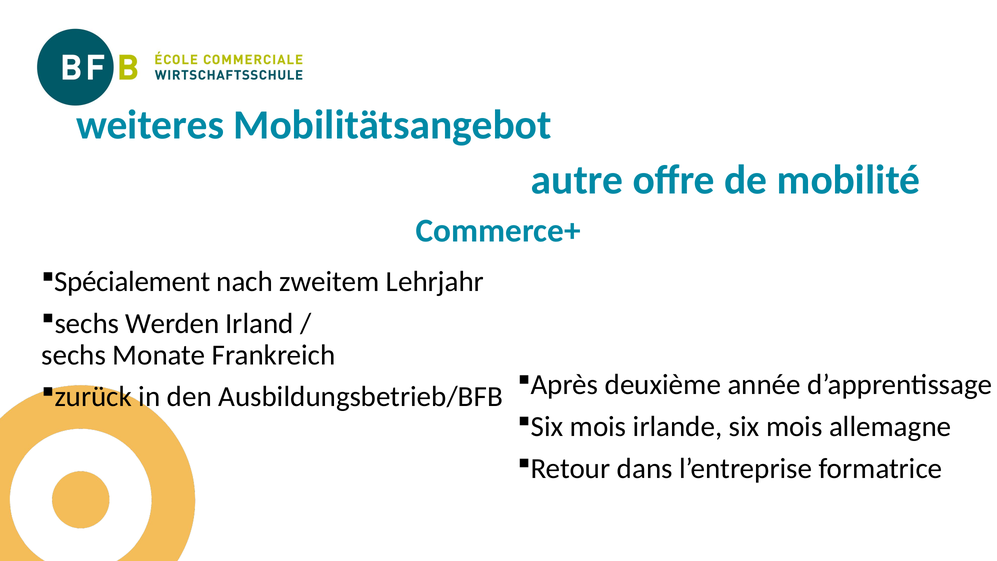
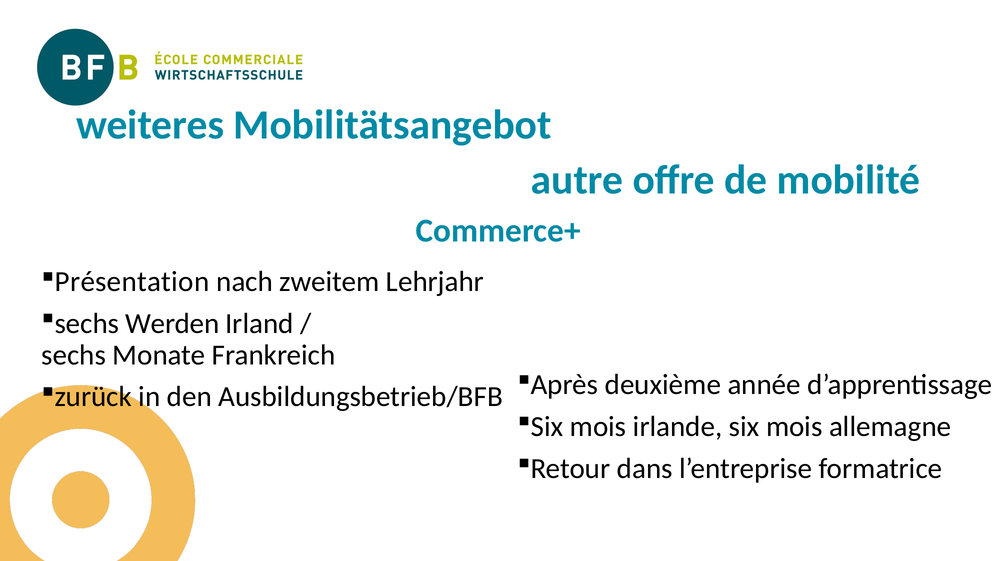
Spécialement: Spécialement -> Présentation (132, 282)
